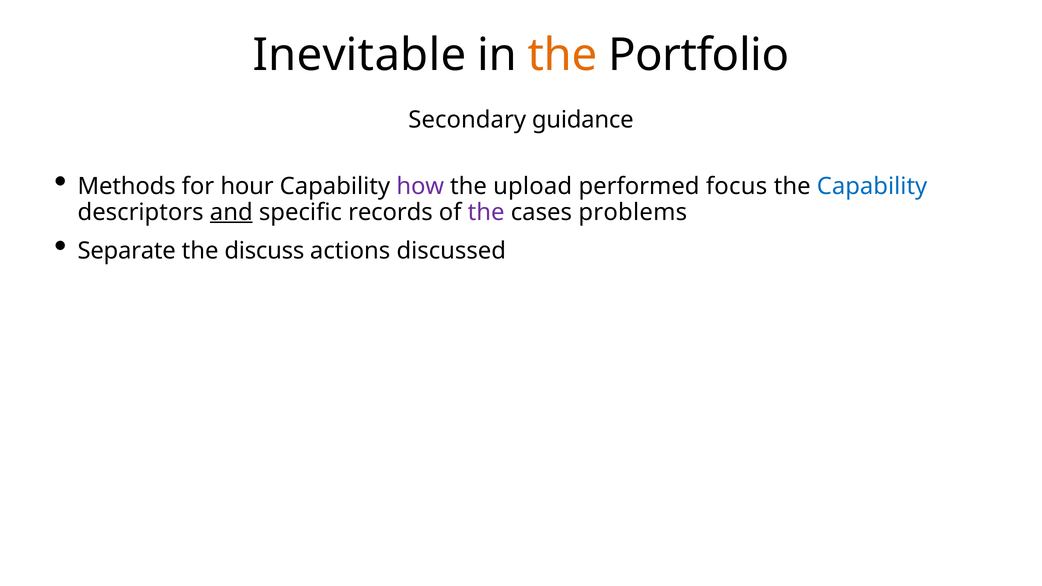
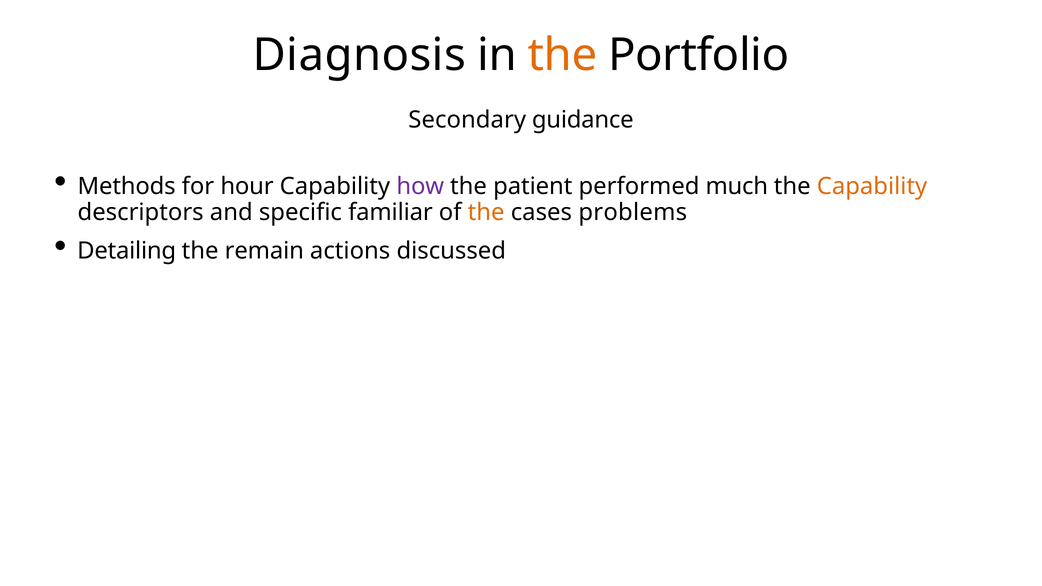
Inevitable: Inevitable -> Diagnosis (359, 55)
upload: upload -> patient (533, 186)
focus: focus -> much (737, 186)
Capability colour: blue -> orange (872, 186)
and underline: present -> none (231, 212)
records: records -> familiar (390, 212)
the colour: purple -> orange (486, 212)
Separate: Separate -> Detailing (127, 251)
discuss: discuss -> remain (264, 251)
